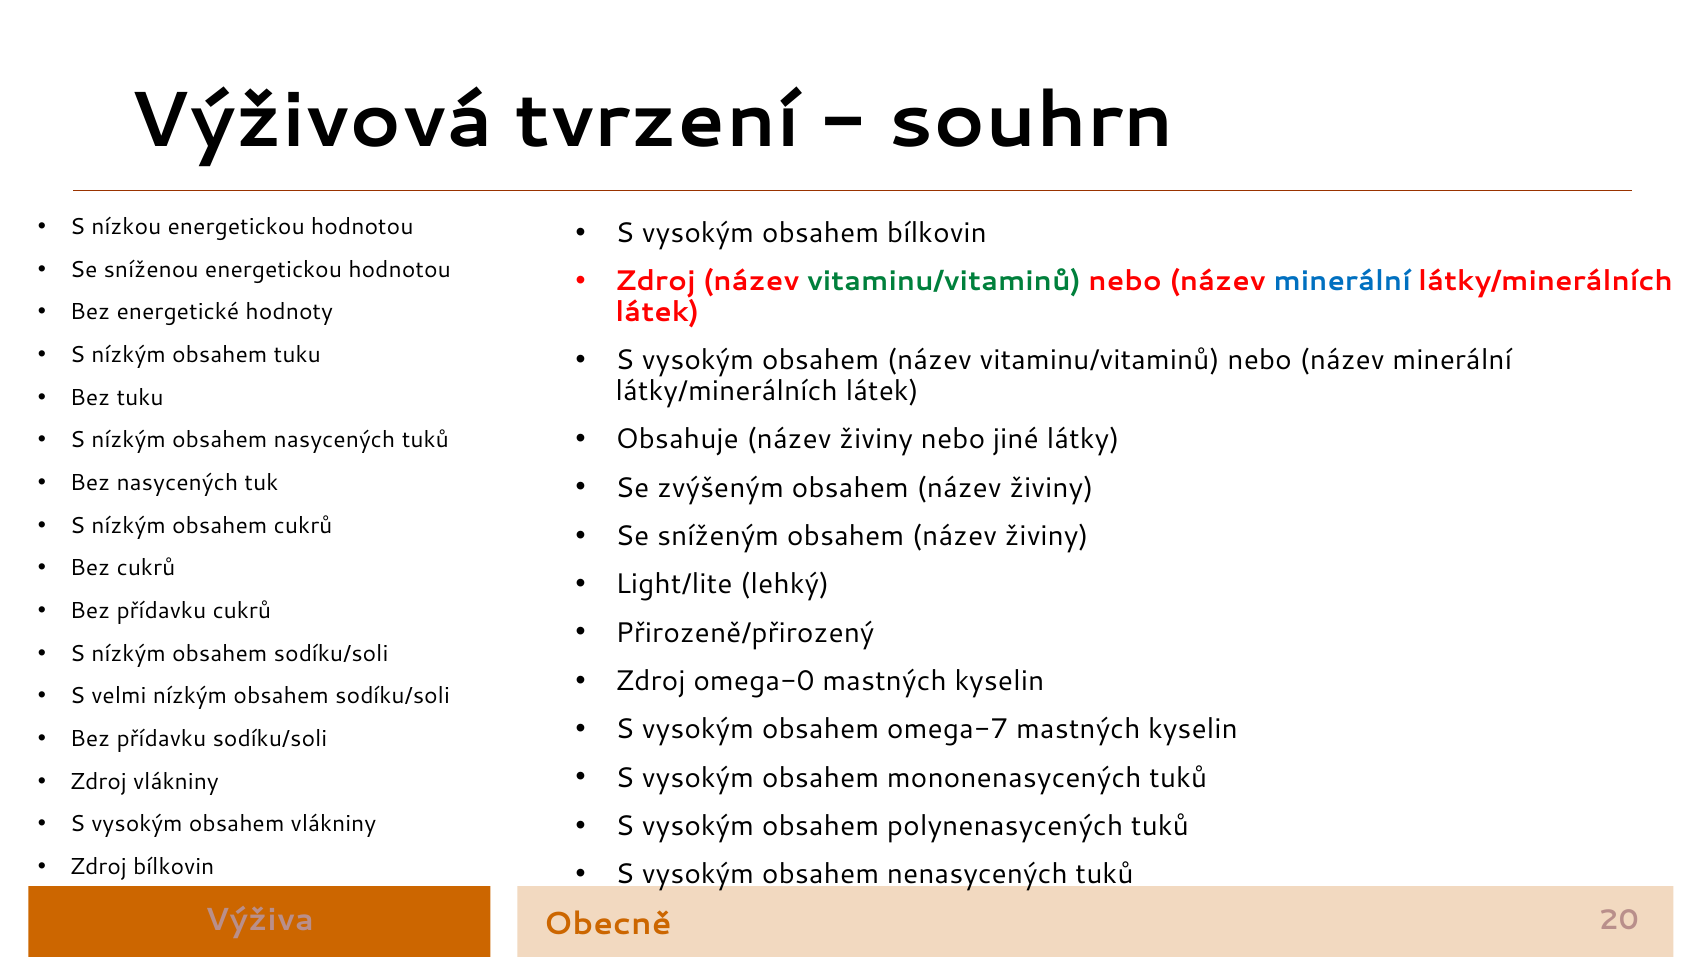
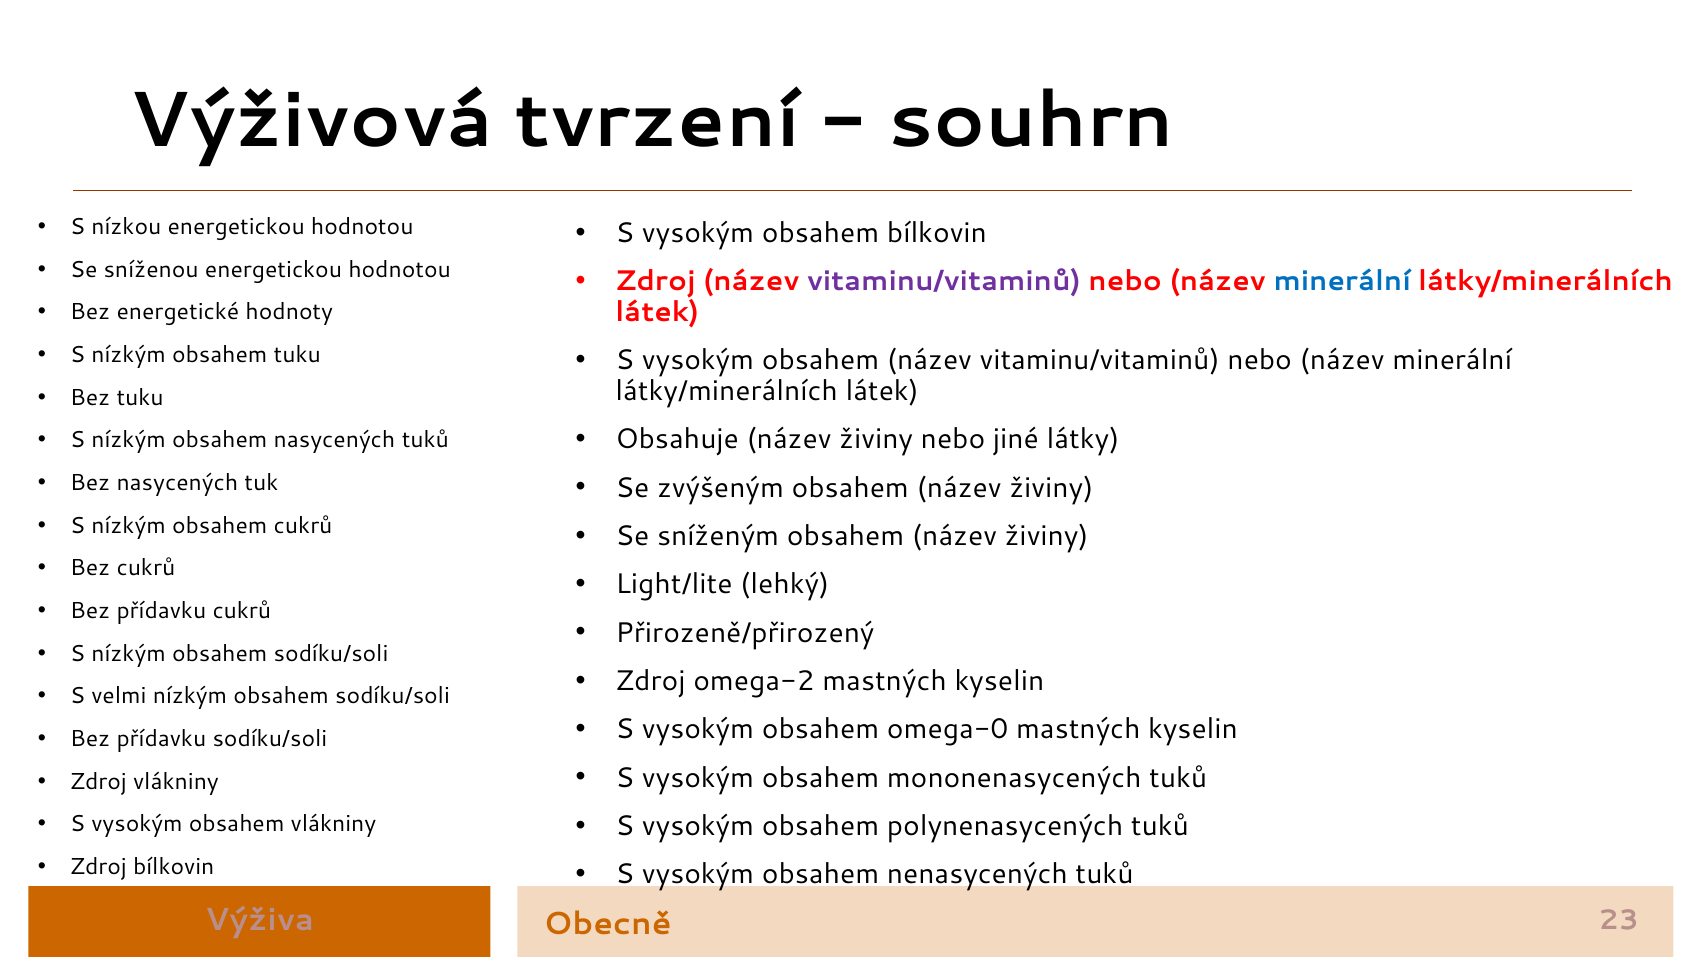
vitaminu/vitaminů colour: green -> purple (944, 282)
omega-0: omega-0 -> omega-2 (754, 681)
omega-7: omega-7 -> omega-0 (948, 730)
20: 20 -> 23 (1619, 921)
